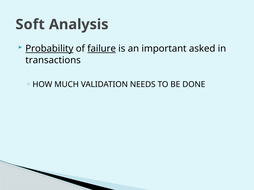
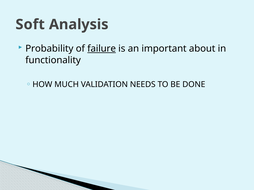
Probability underline: present -> none (49, 49)
asked: asked -> about (202, 49)
transactions: transactions -> functionality (53, 60)
